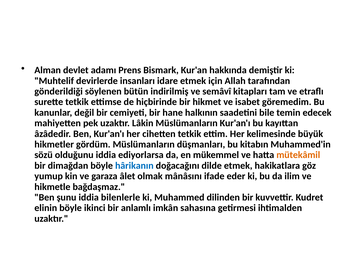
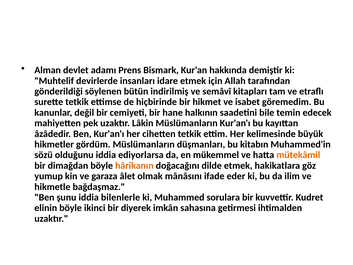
hârikanın colour: blue -> orange (134, 165)
dilinden: dilinden -> sorulara (223, 197)
anlamlı: anlamlı -> diyerek (136, 208)
